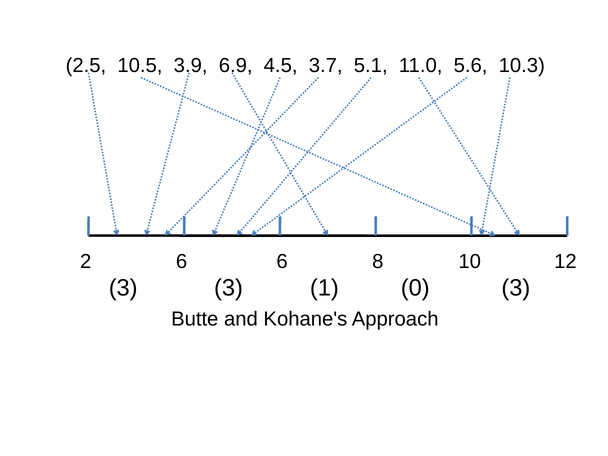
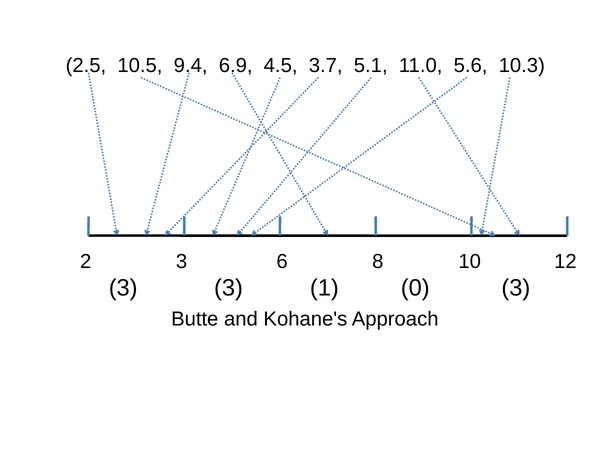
3.9: 3.9 -> 9.4 (191, 65)
2 6: 6 -> 3 (182, 262)
